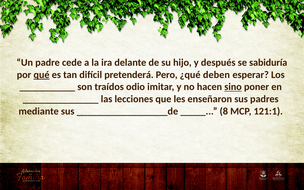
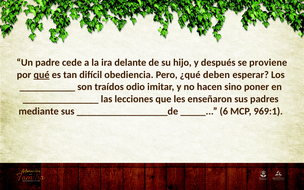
sabiduría: sabiduría -> proviene (268, 63)
pretenderá: pretenderá -> obediencia (129, 75)
sino underline: present -> none (233, 87)
8: 8 -> 6 (224, 111)
121:1: 121:1 -> 969:1 (268, 111)
